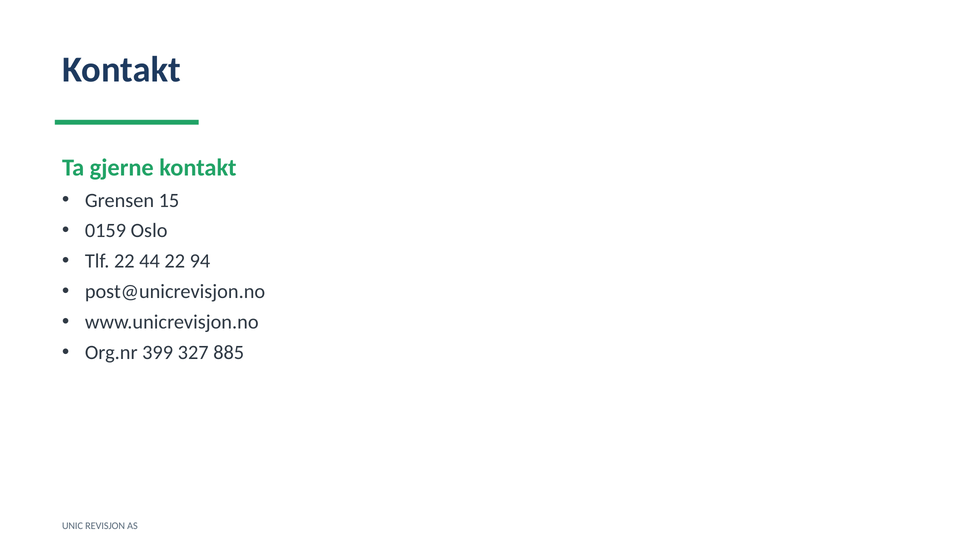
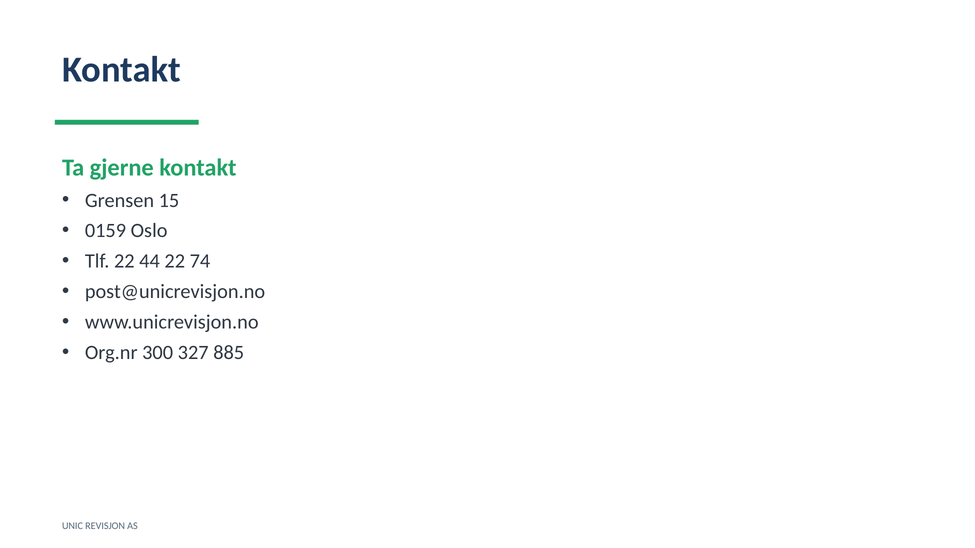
94: 94 -> 74 (200, 261)
399: 399 -> 300 (158, 353)
